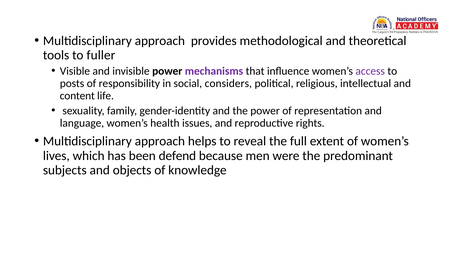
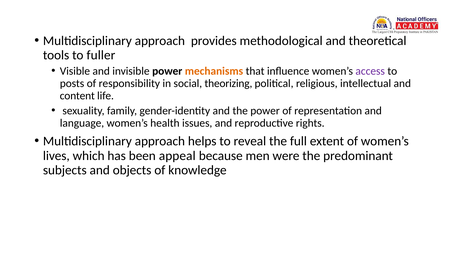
mechanisms colour: purple -> orange (214, 71)
considers: considers -> theorizing (228, 84)
defend: defend -> appeal (177, 156)
